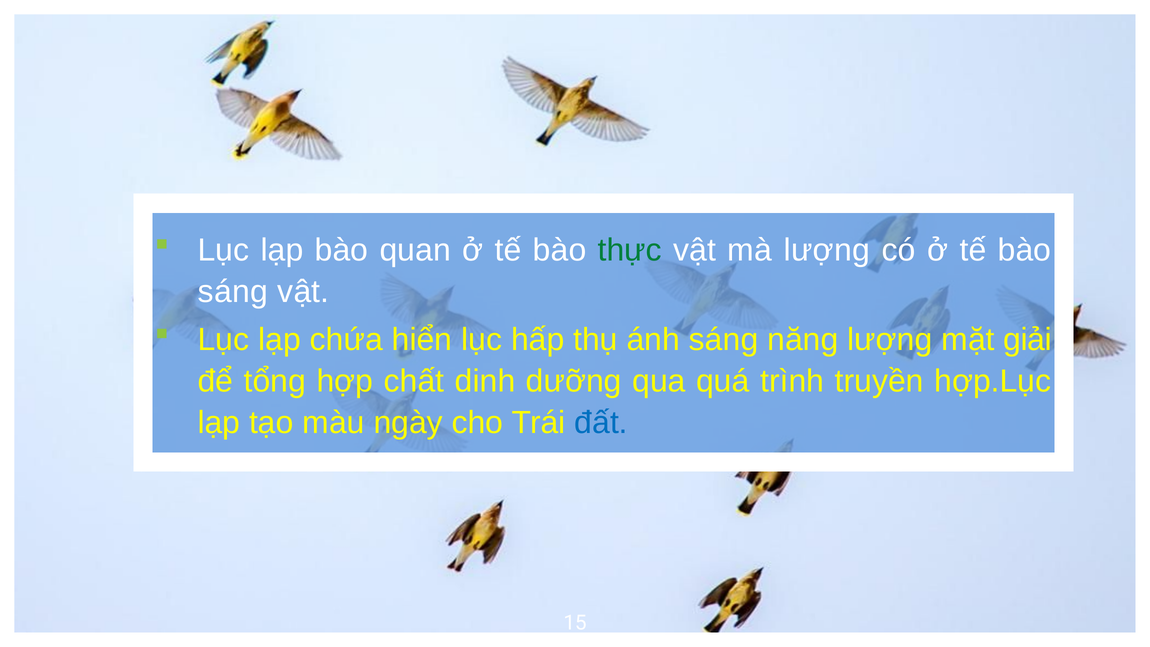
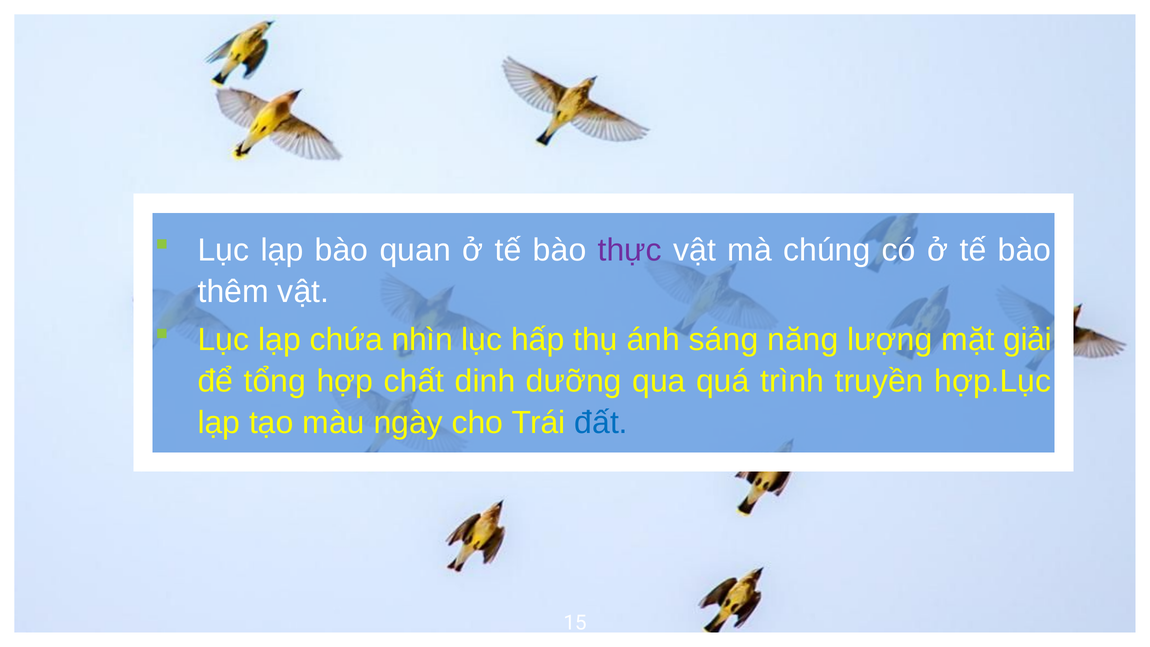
thực colour: green -> purple (630, 250)
mà lượng: lượng -> chúng (827, 250)
sáng: sáng -> thêm (233, 292)
hiển: hiển -> nhìn (422, 340)
